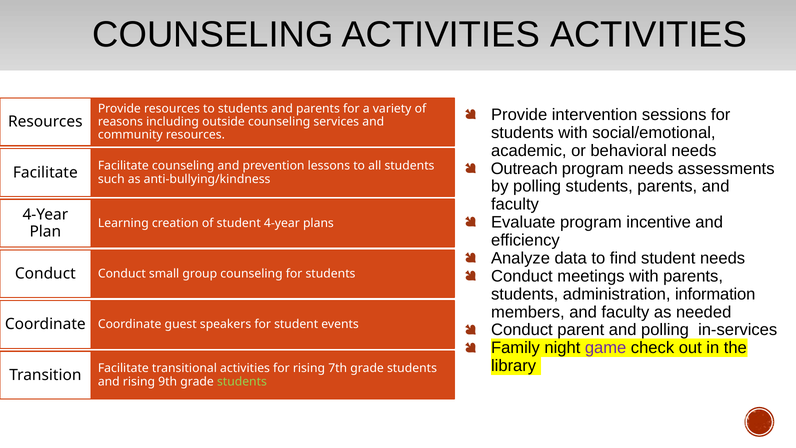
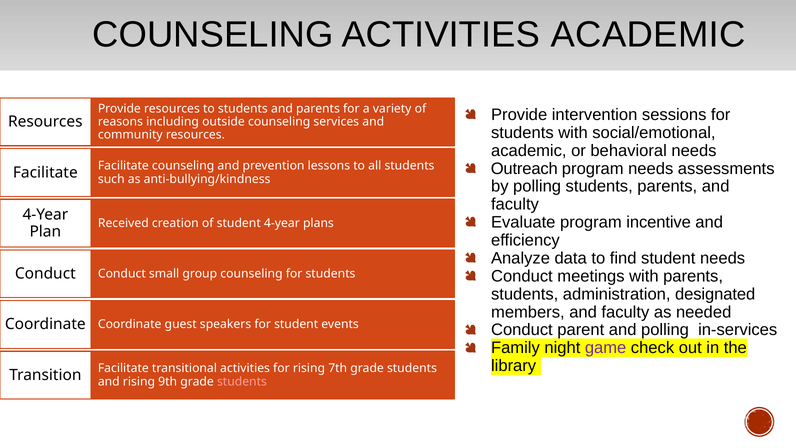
ACTIVITIES ACTIVITIES: ACTIVITIES -> ACADEMIC (648, 35)
Learning: Learning -> Received (123, 223)
information: information -> designated (715, 294)
students colour: light green -> pink (242, 381)
